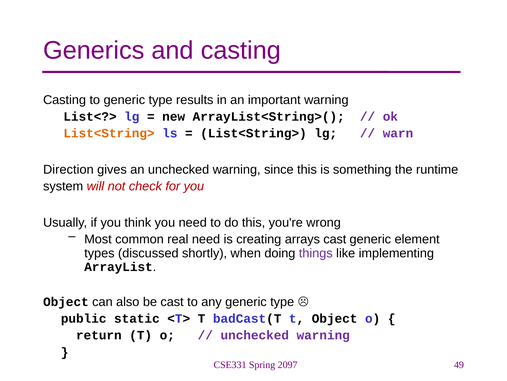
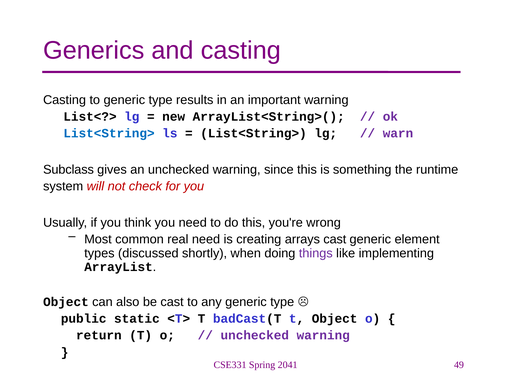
List<String> colour: orange -> blue (109, 133)
Direction: Direction -> Subclass (68, 169)
2097: 2097 -> 2041 (288, 364)
